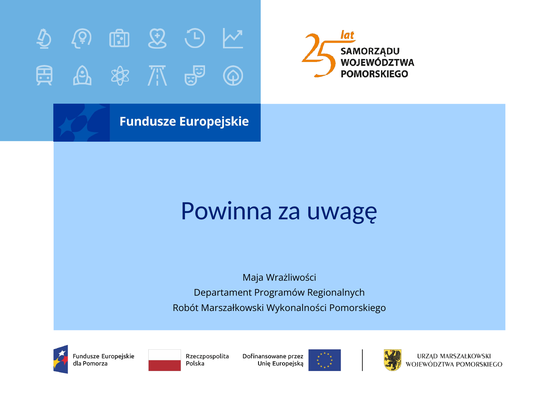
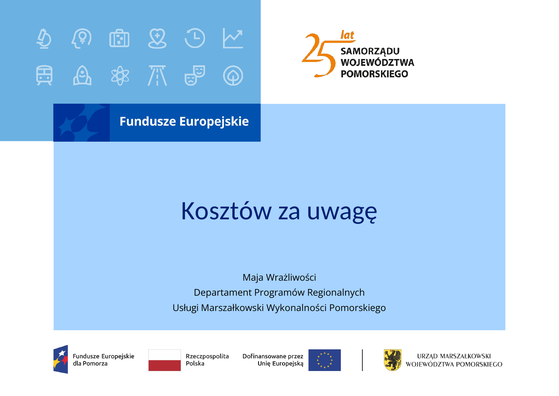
Powinna: Powinna -> Kosztów (227, 210)
Robót: Robót -> Usługi (186, 307)
